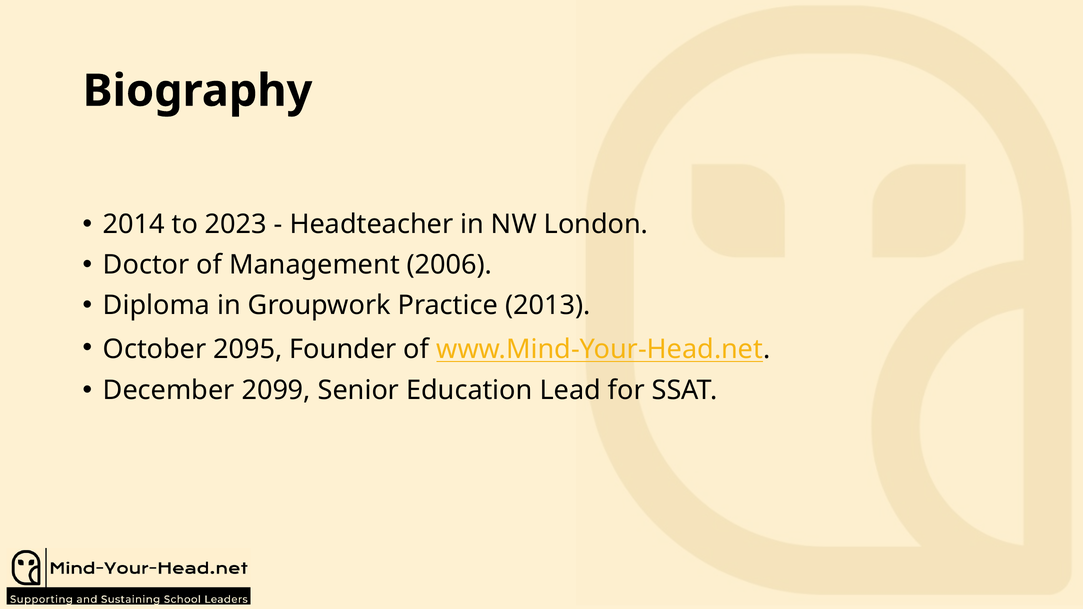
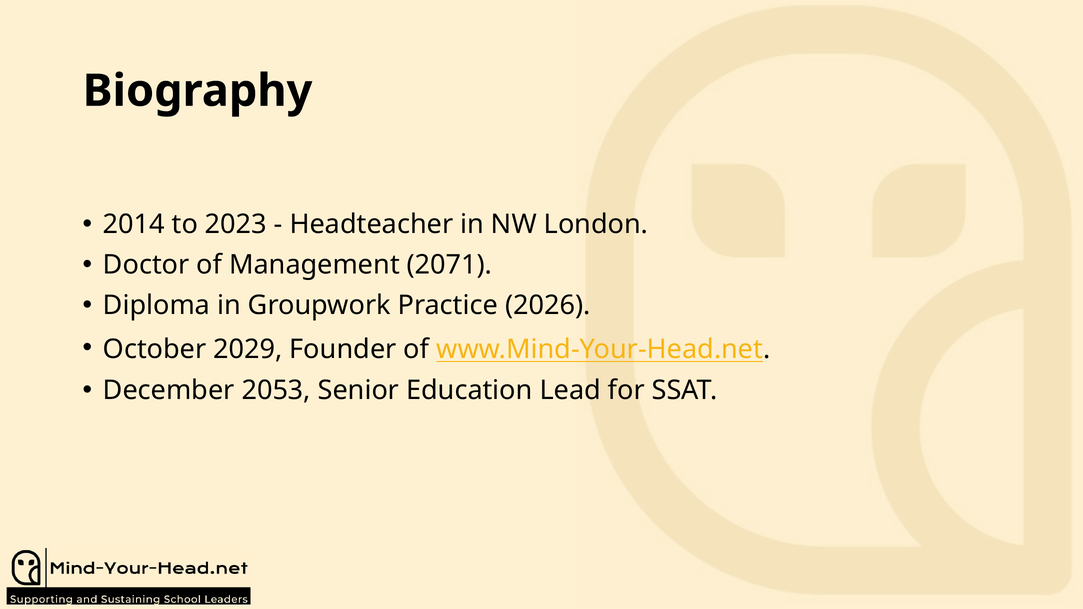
2006: 2006 -> 2071 (450, 265)
2013: 2013 -> 2026 (548, 306)
2095: 2095 -> 2029 (248, 349)
2099: 2099 -> 2053 (276, 391)
